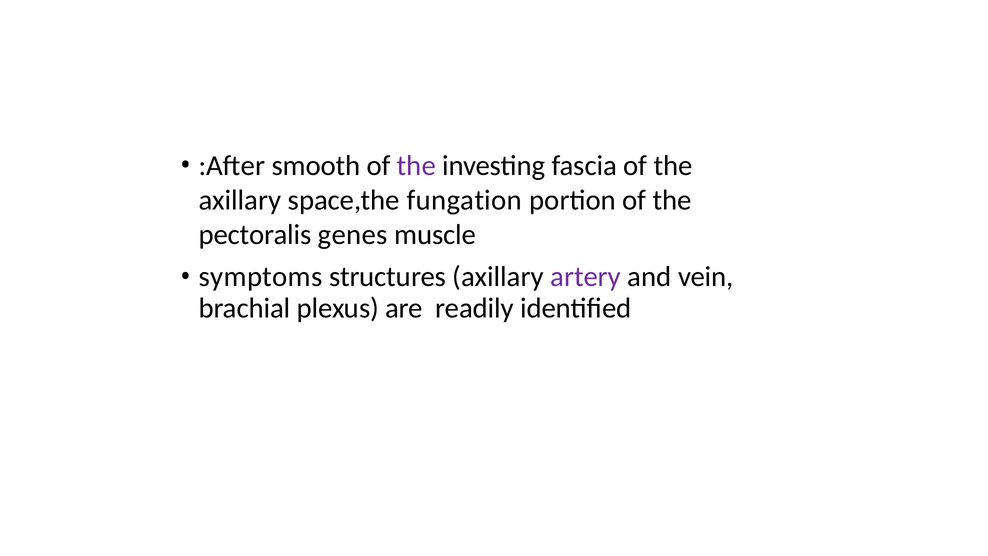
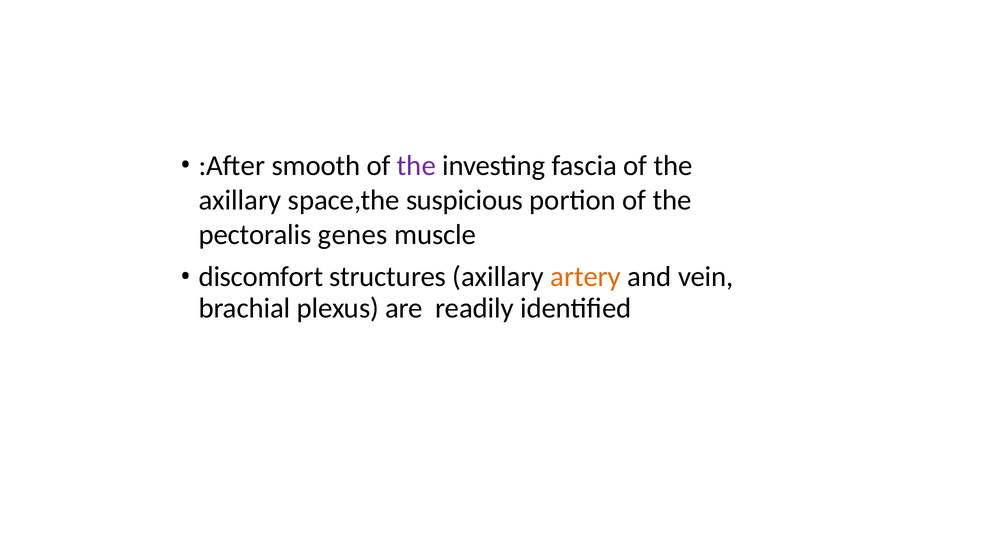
fungation: fungation -> suspicious (465, 200)
symptoms: symptoms -> discomfort (261, 277)
artery colour: purple -> orange (586, 277)
